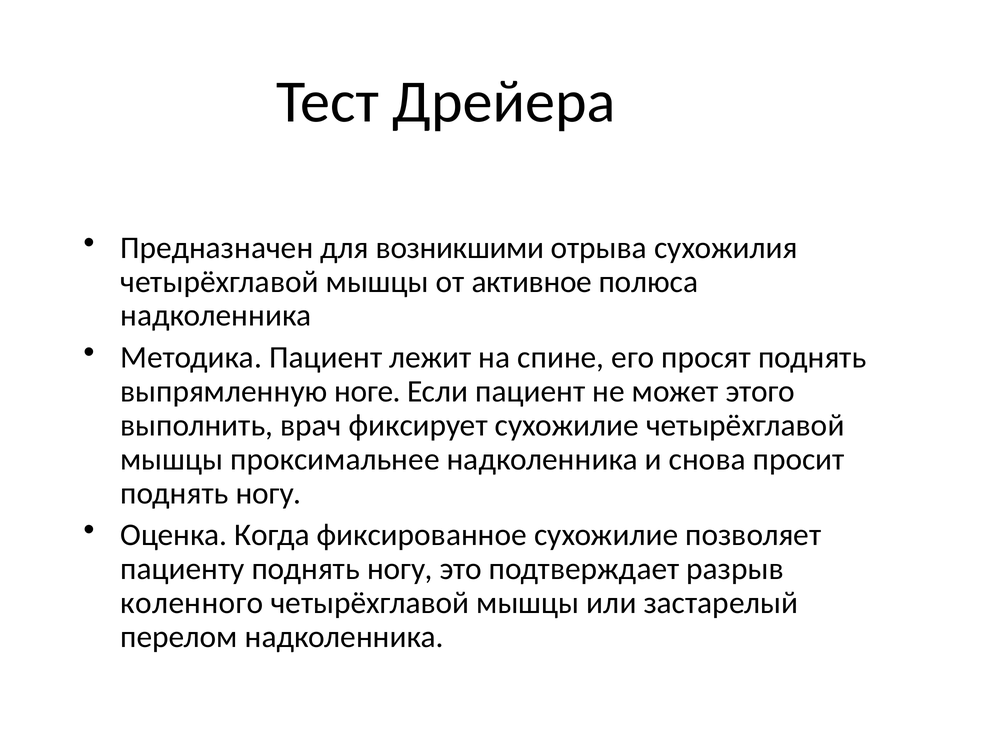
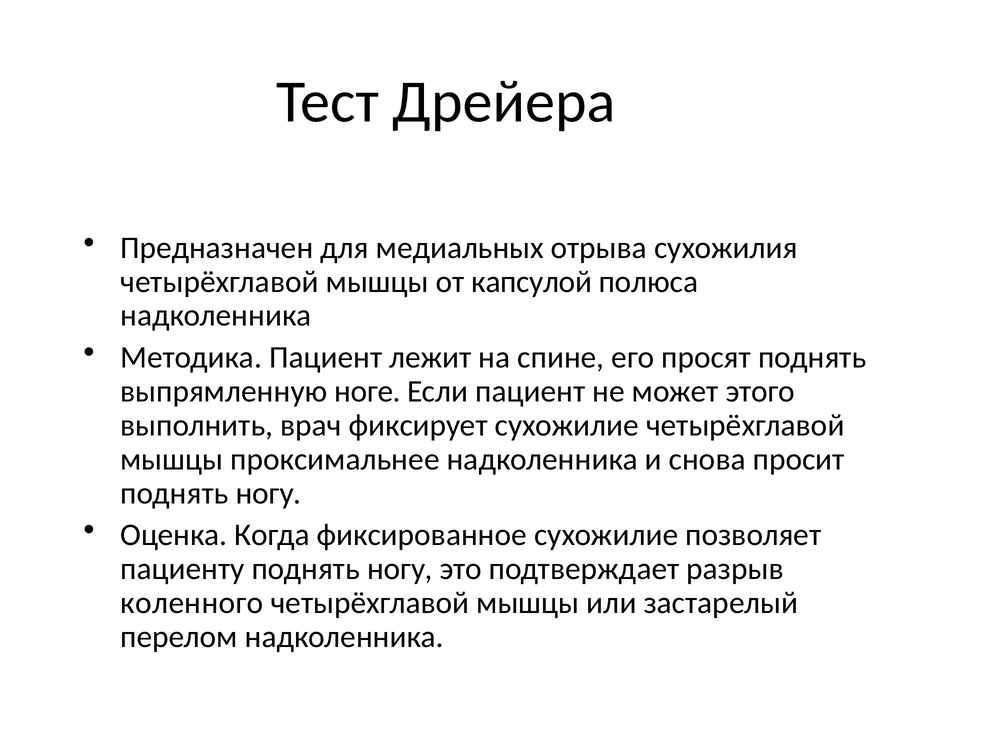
возникшими: возникшими -> медиальных (460, 248)
активное: активное -> капсулой (532, 282)
